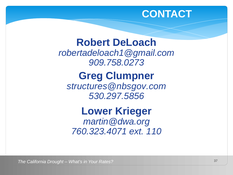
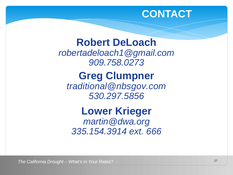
structures@nbsgov.com: structures@nbsgov.com -> traditional@nbsgov.com (116, 86)
760.323.4071: 760.323.4071 -> 335.154.3914 (99, 131)
110: 110 -> 666 (154, 131)
